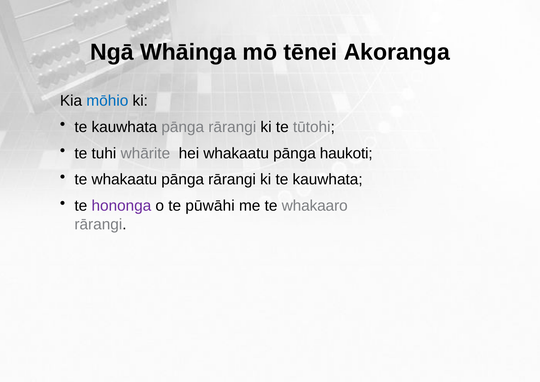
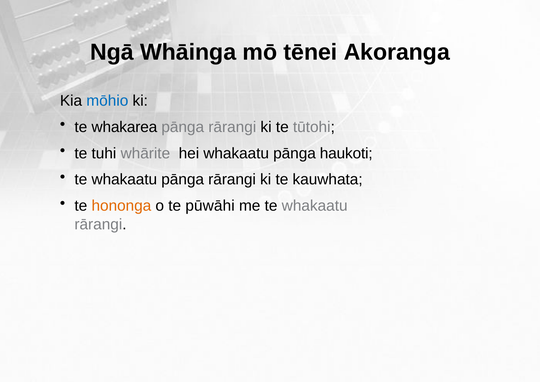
kauwhata: kauwhata -> whakarea (124, 127)
hononga colour: purple -> orange (121, 206)
me te whakaaro: whakaaro -> whakaatu (315, 206)
